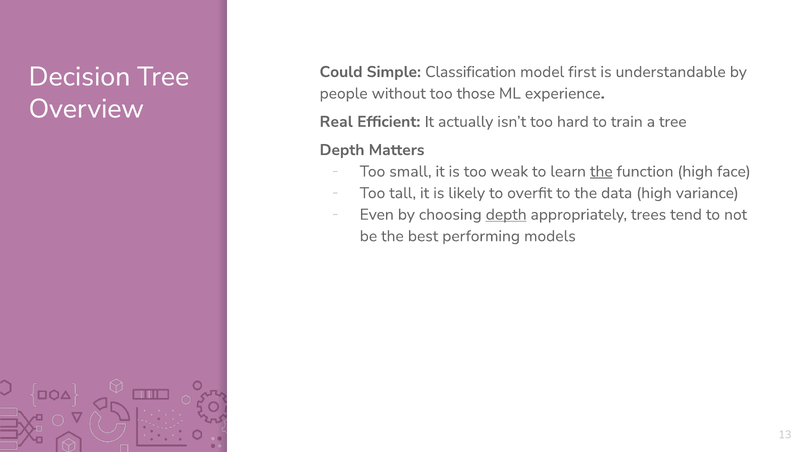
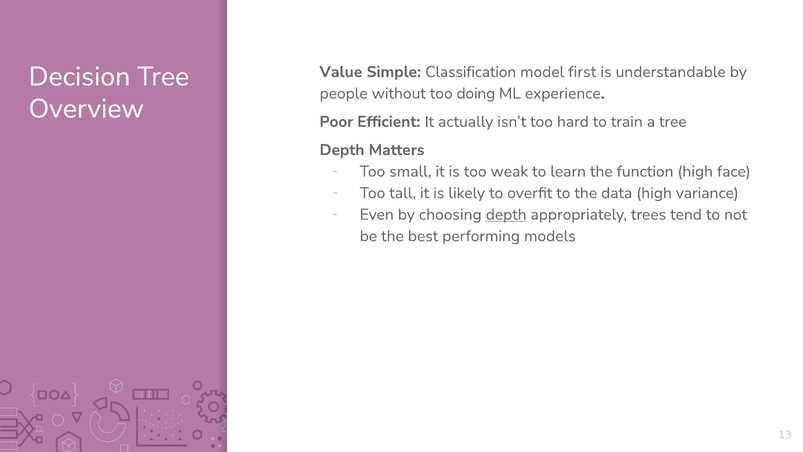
Could: Could -> Value (341, 72)
those: those -> doing (476, 93)
Real: Real -> Poor (336, 122)
the underline: present -> none (601, 171)
